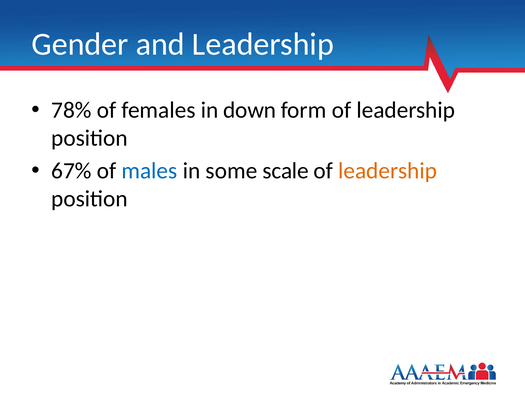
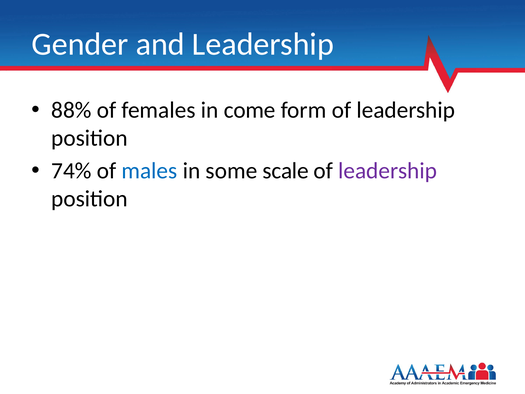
78%: 78% -> 88% (71, 110)
down: down -> come (250, 110)
67%: 67% -> 74% (71, 171)
leadership colour: orange -> purple (388, 171)
